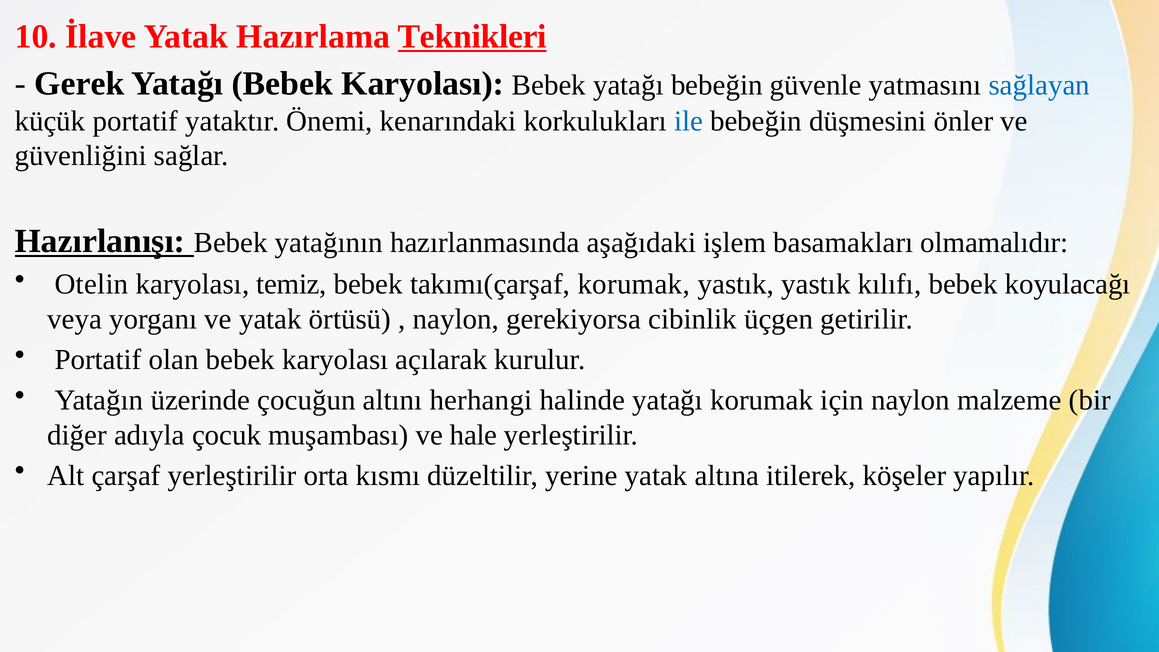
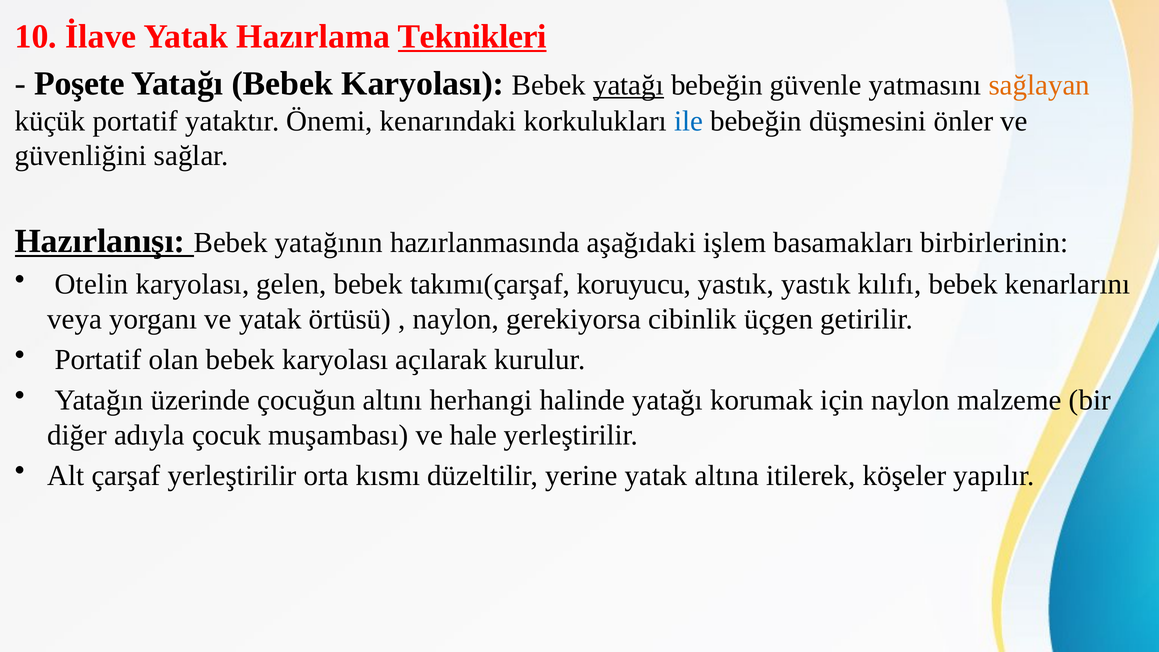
Gerek: Gerek -> Poşete (80, 84)
yatağı underline: none -> present (628, 85)
sağlayan colour: blue -> orange (1039, 85)
olmamalıdır: olmamalıdır -> birbirlerinin (994, 243)
temiz: temiz -> gelen (291, 284)
takımı(çarşaf korumak: korumak -> koruyucu (634, 284)
koyulacağı: koyulacağı -> kenarlarını (1068, 284)
